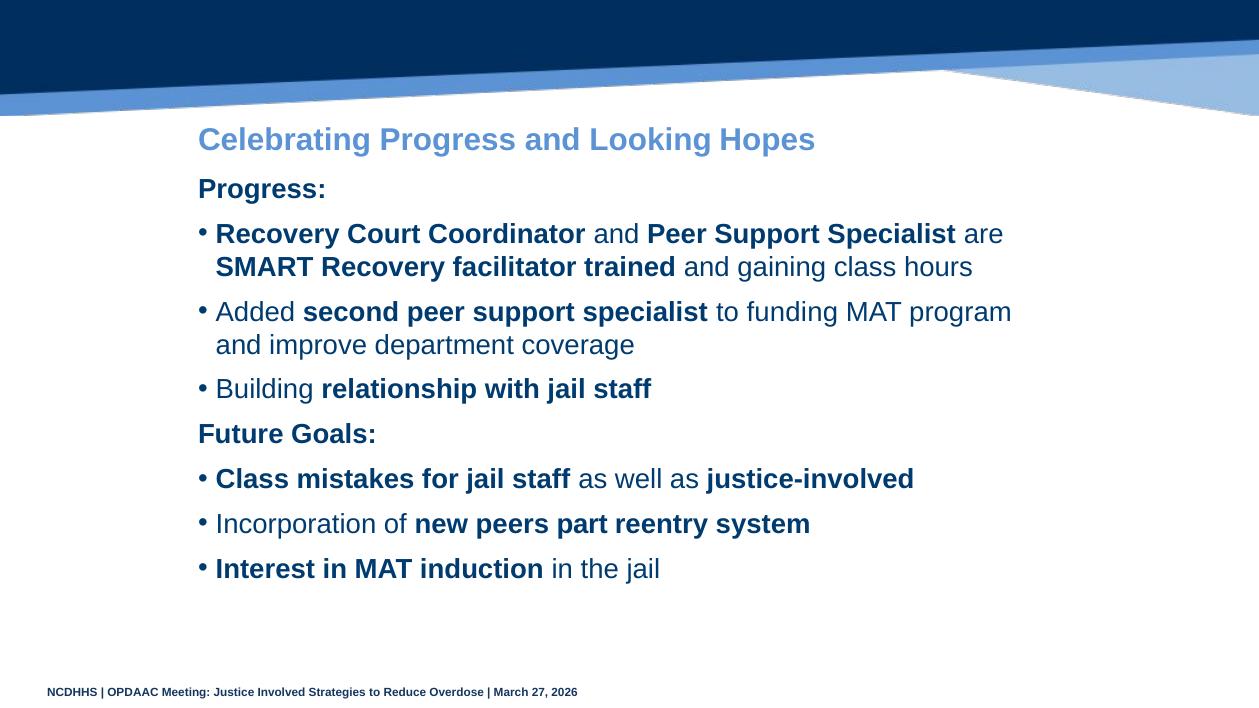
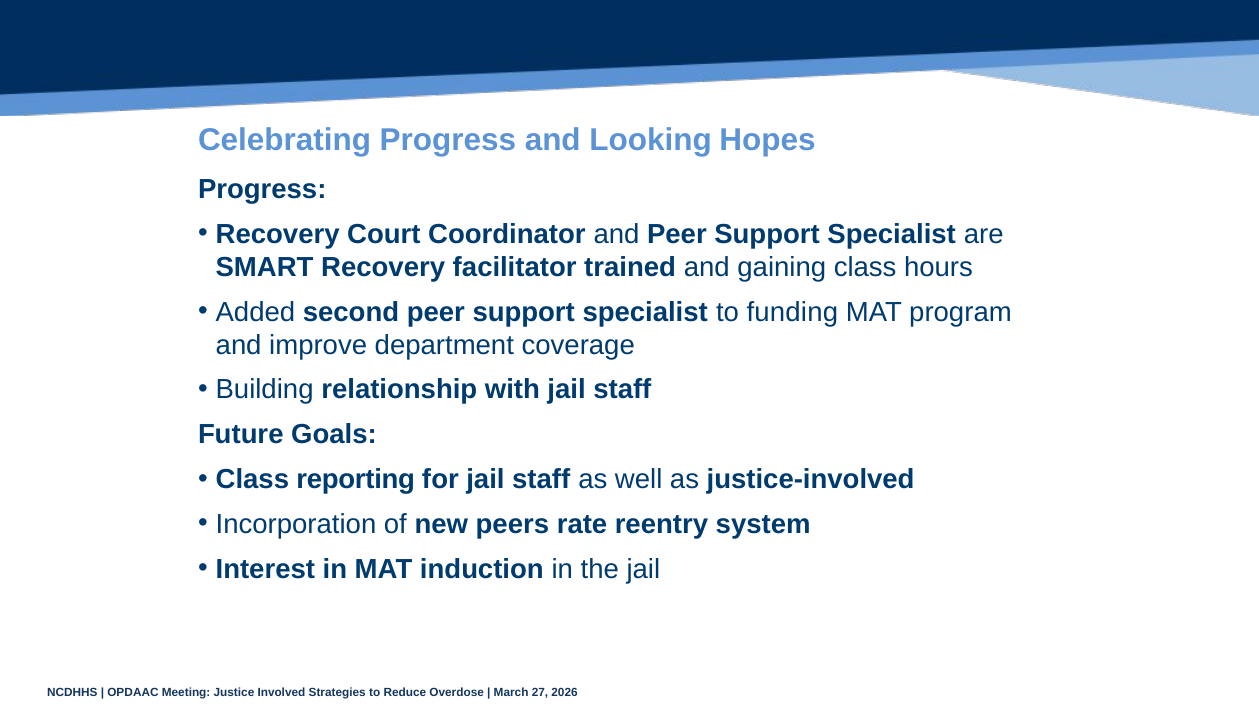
mistakes: mistakes -> reporting (356, 480)
part: part -> rate (582, 525)
